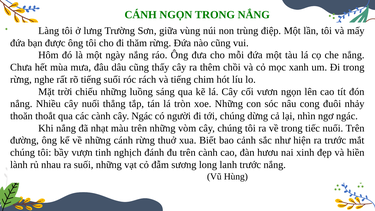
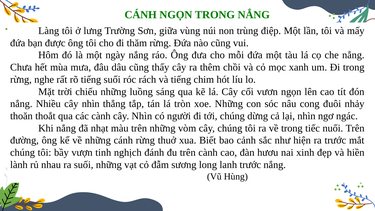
Nhiều cây nuối: nuối -> nhìn (91, 104)
cành cây Ngác: Ngác -> Nhìn (142, 116)
